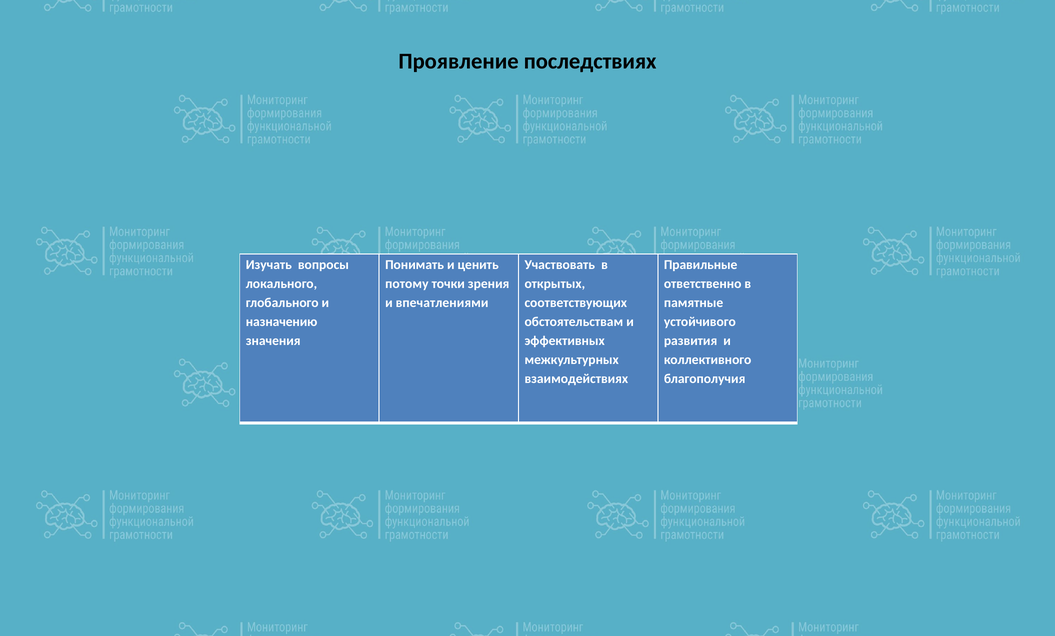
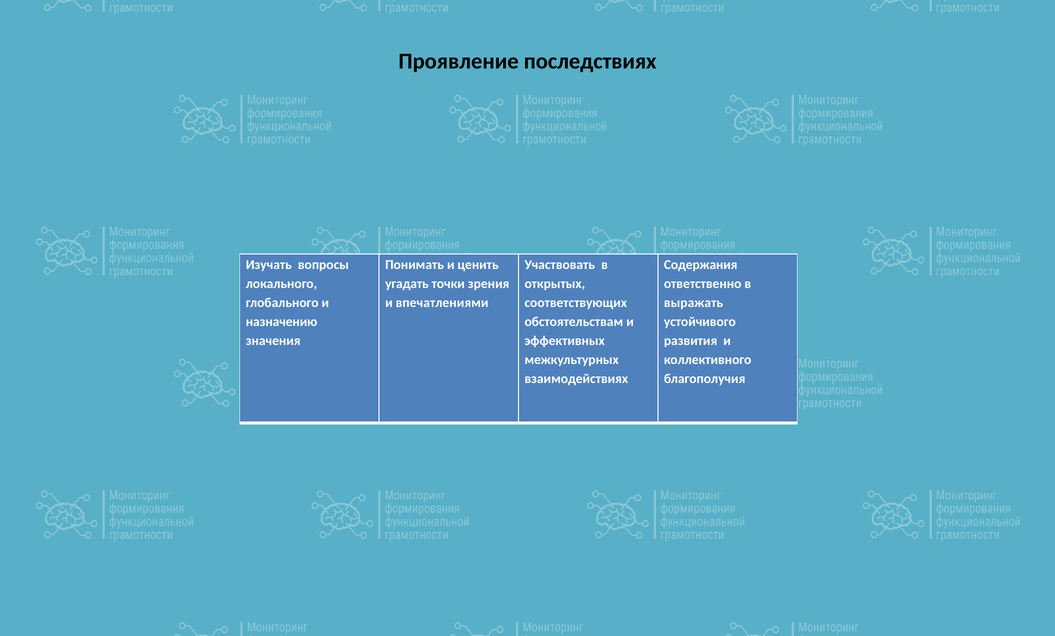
Правильные: Правильные -> Содержания (701, 265)
потому: потому -> угадать (407, 284)
памятные: памятные -> выражать (694, 303)
